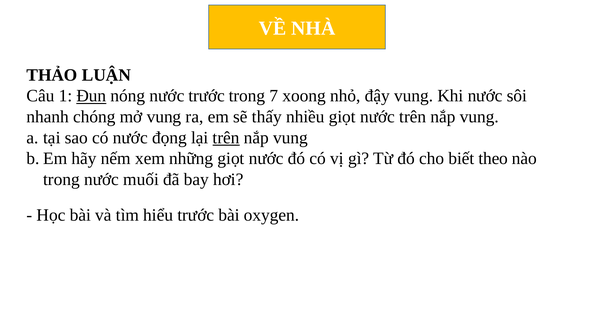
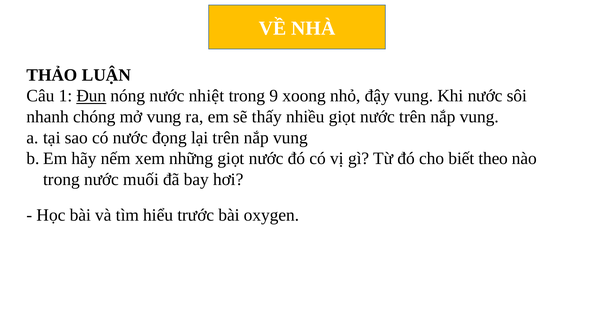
nước trước: trước -> nhiệt (206, 96)
7: 7 -> 9 (274, 96)
trên underline: present -> none (226, 138)
